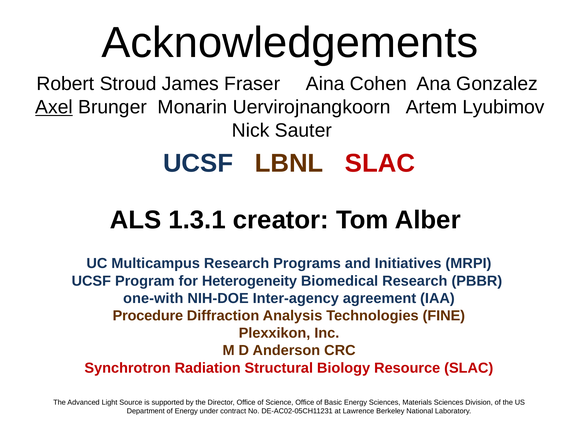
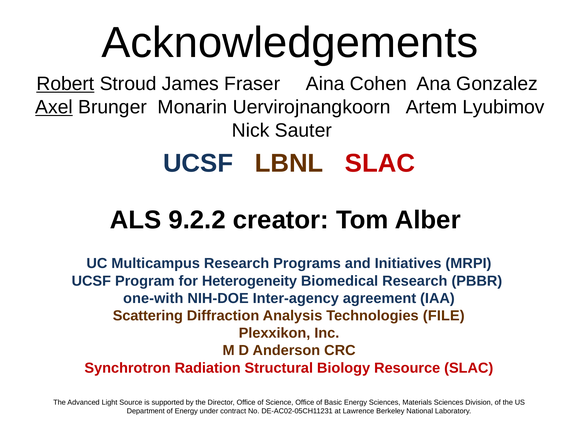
Robert underline: none -> present (65, 84)
1.3.1: 1.3.1 -> 9.2.2 (197, 220)
Procedure: Procedure -> Scattering (148, 316)
FINE: FINE -> FILE (444, 316)
